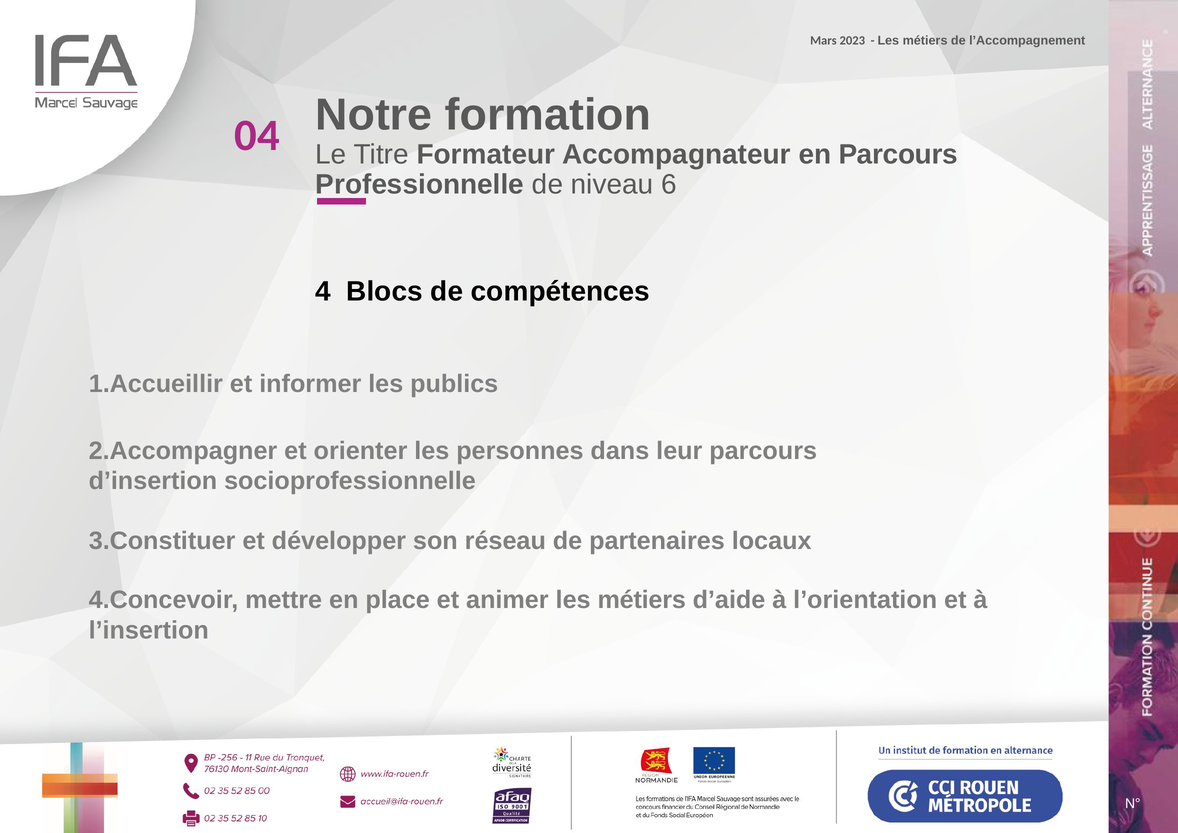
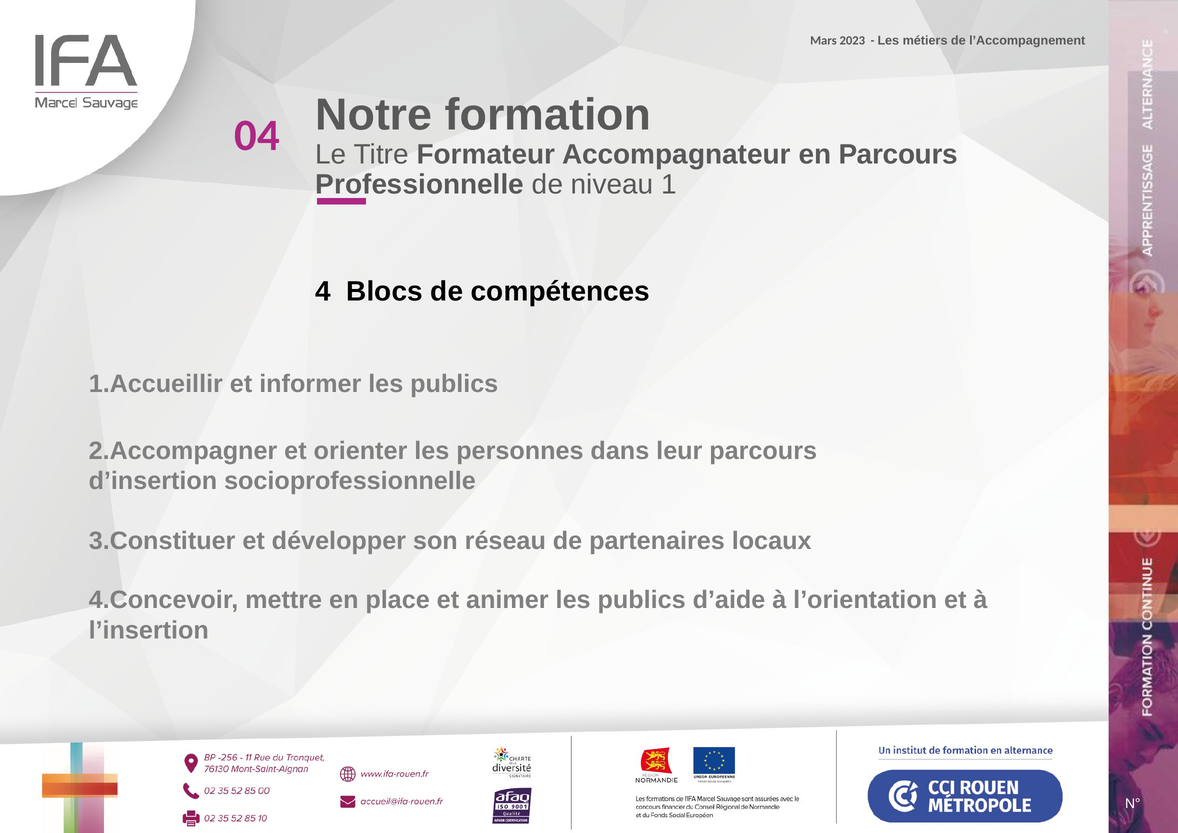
6: 6 -> 1 (669, 185)
animer les métiers: métiers -> publics (642, 600)
